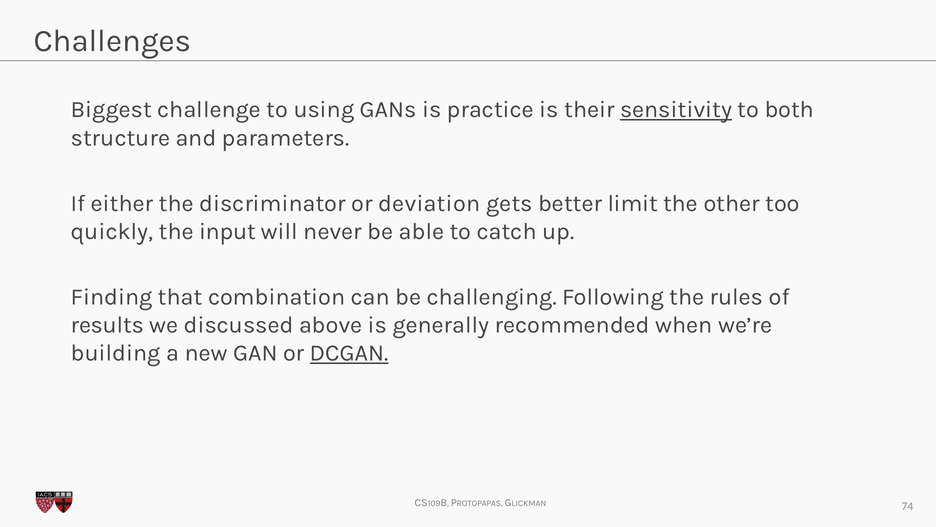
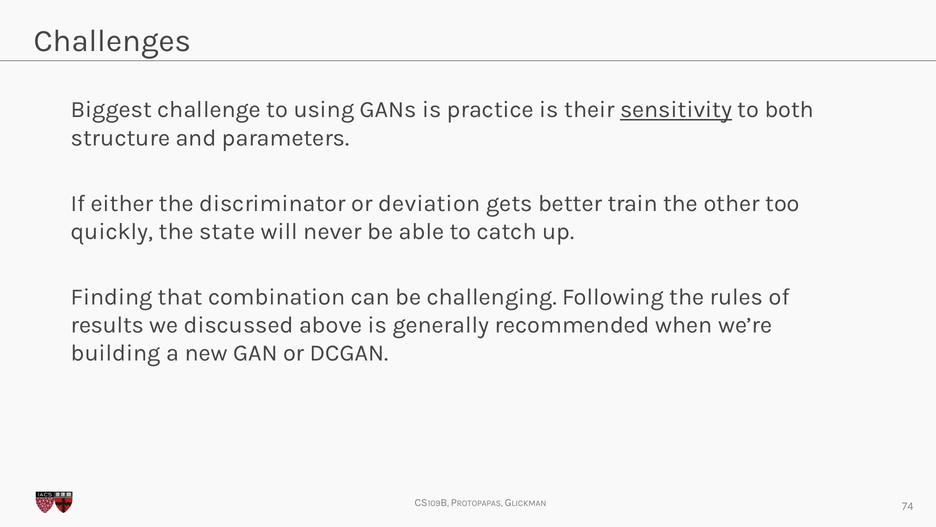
limit: limit -> train (633, 203)
input: input -> state (227, 231)
DCGAN underline: present -> none (349, 353)
